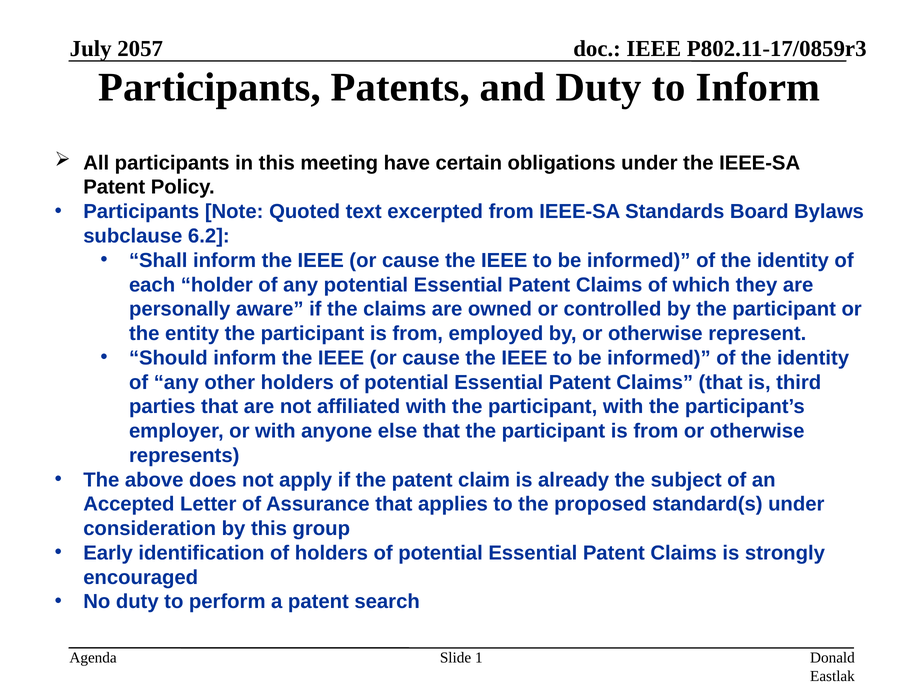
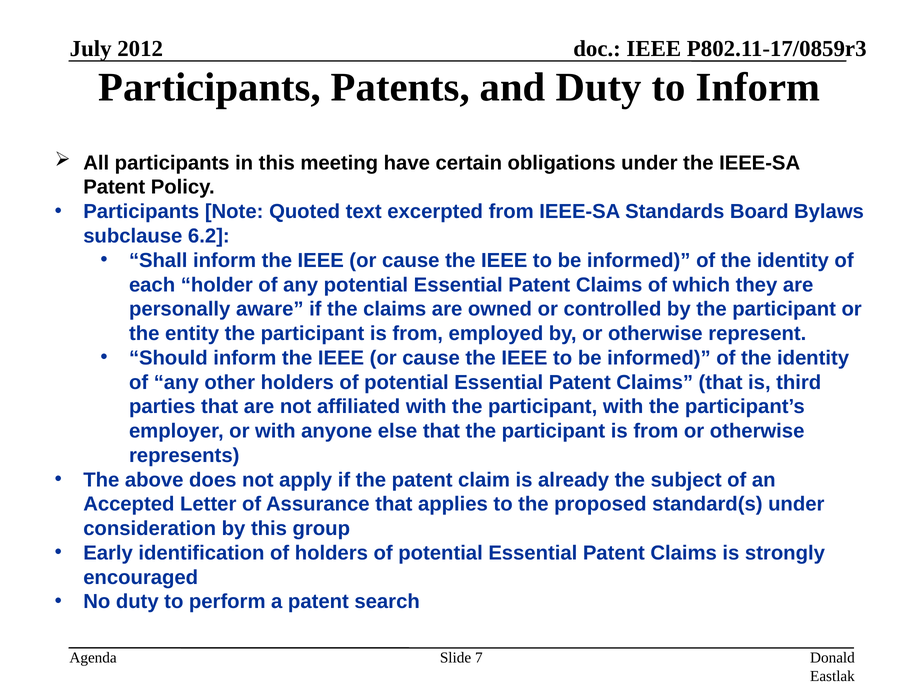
2057: 2057 -> 2012 (140, 49)
1: 1 -> 7 (479, 658)
